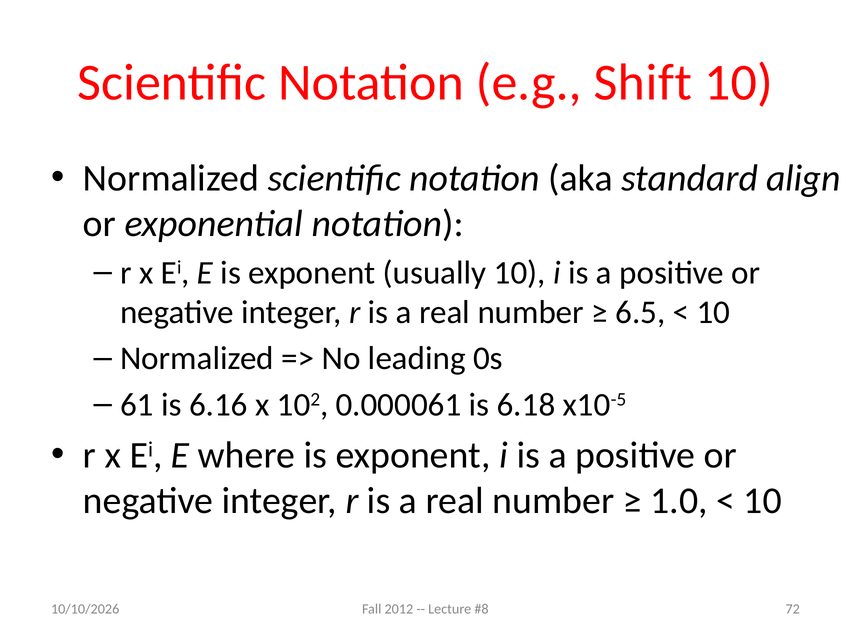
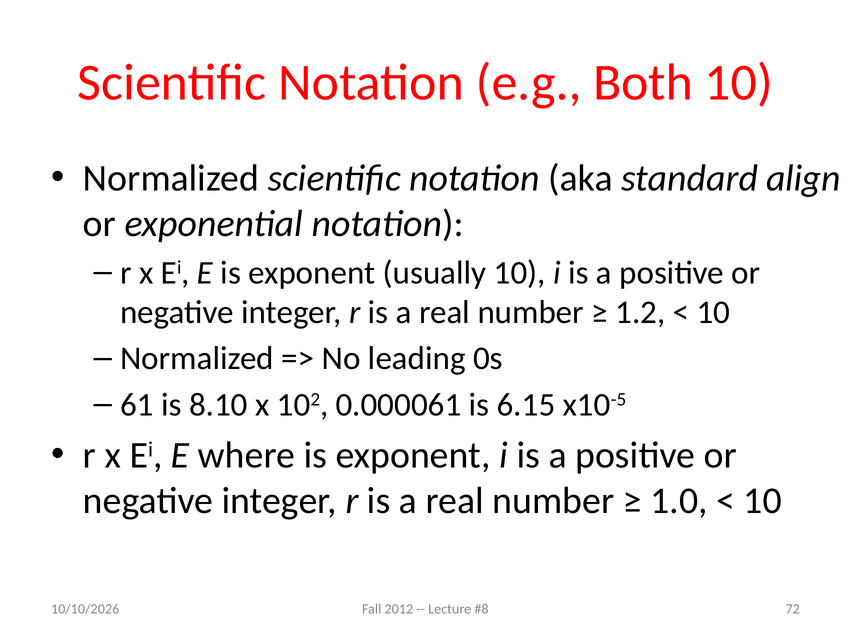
Shift: Shift -> Both (643, 82)
6.5: 6.5 -> 1.2 (640, 312)
6.16: 6.16 -> 8.10 (218, 405)
6.18: 6.18 -> 6.15 (526, 405)
